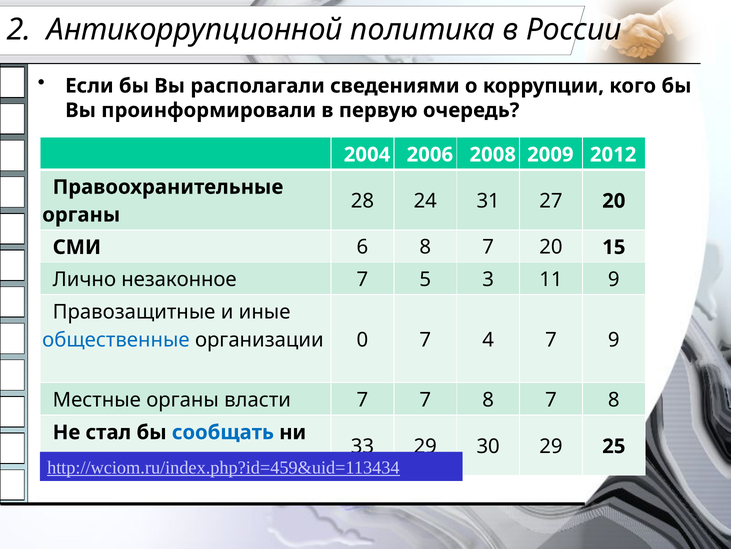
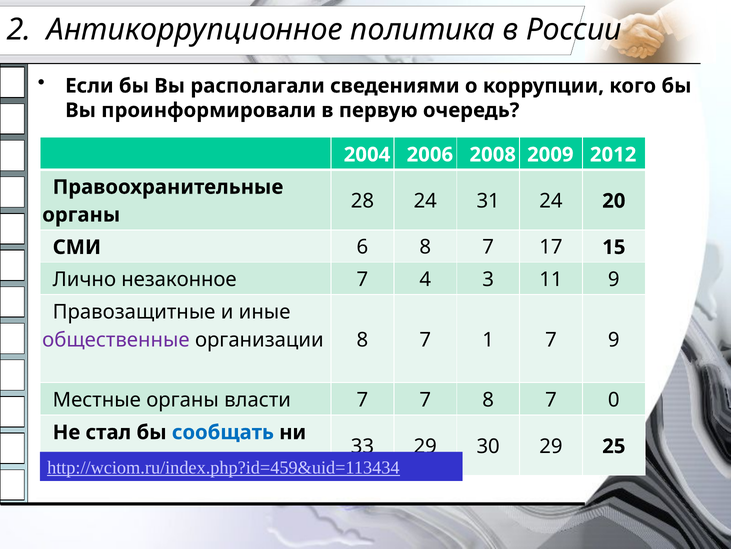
Антикоррупционной: Антикоррупционной -> Антикоррупционное (195, 30)
31 27: 27 -> 24 (551, 201)
7 20: 20 -> 17 (551, 247)
5: 5 -> 4 (425, 279)
общественные colour: blue -> purple (116, 339)
организации 0: 0 -> 8 (362, 339)
4: 4 -> 1 (488, 339)
8 7 8: 8 -> 0 (614, 400)
